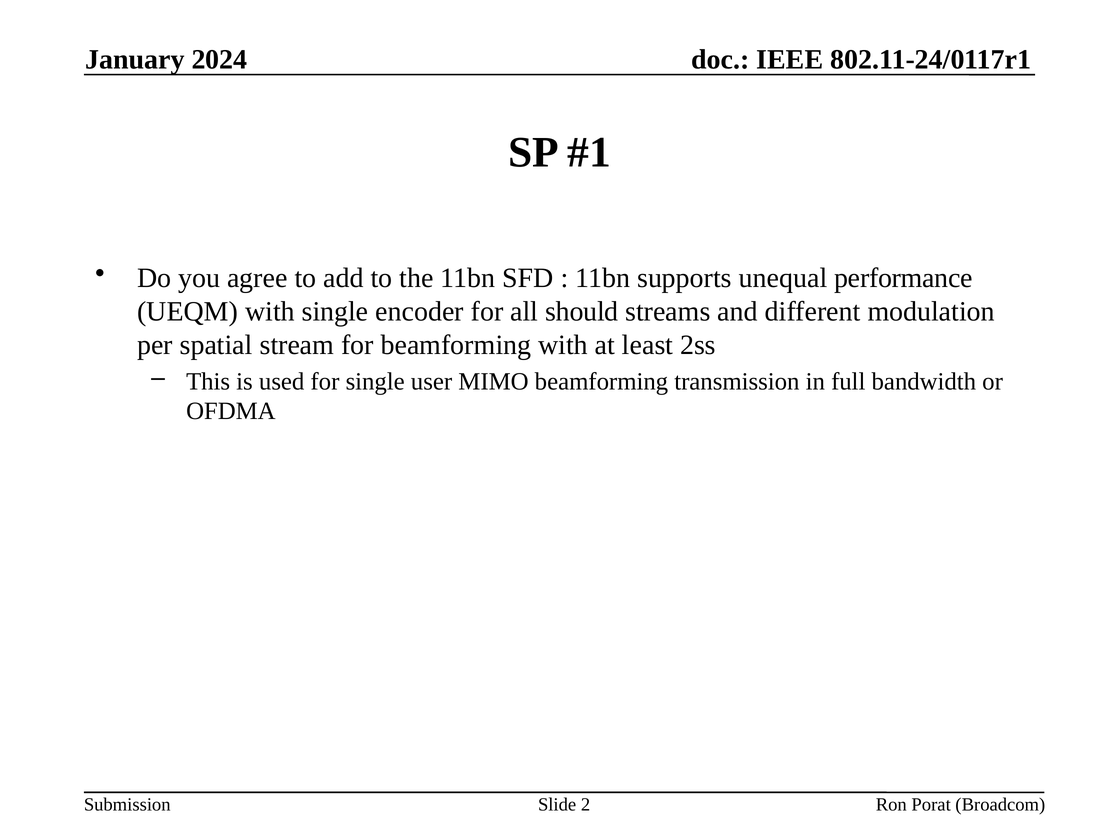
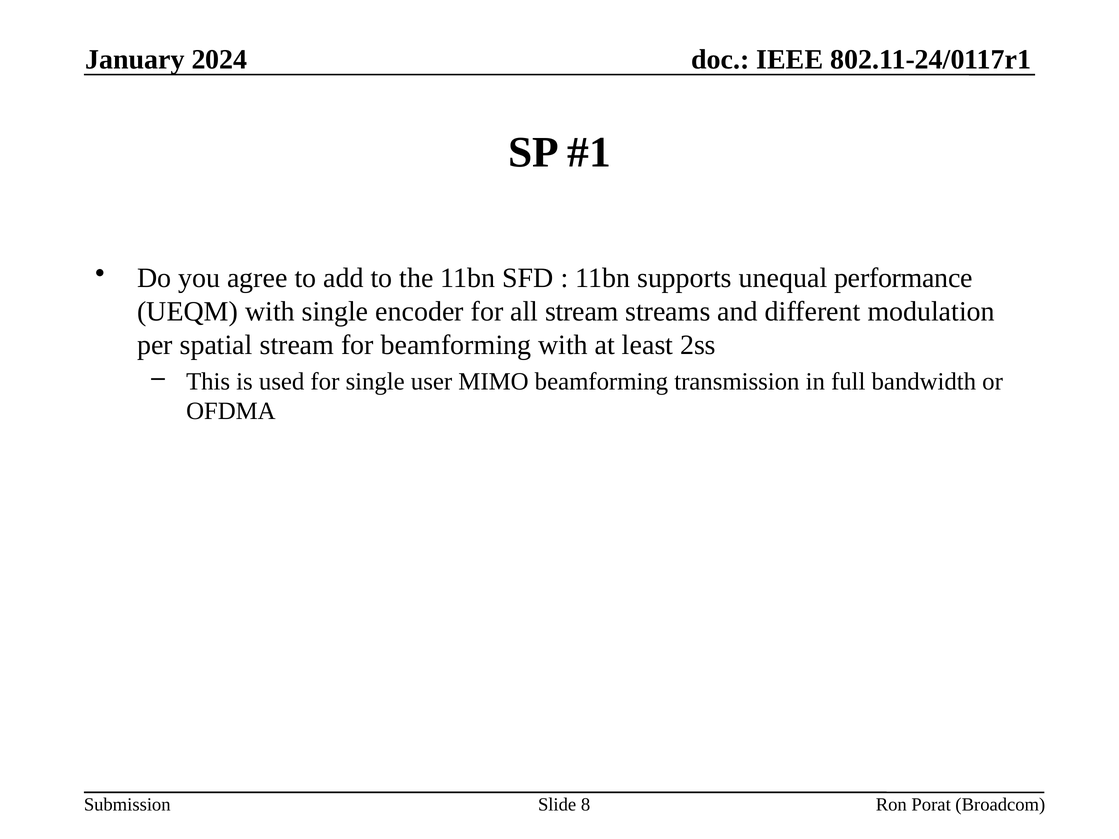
all should: should -> stream (582, 312)
2: 2 -> 8 (586, 805)
